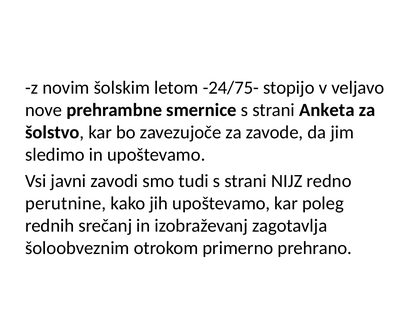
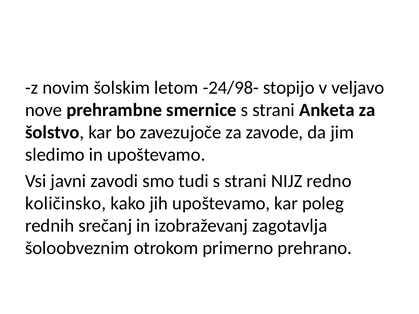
-24/75-: -24/75- -> -24/98- (231, 88)
perutnine: perutnine -> količinsko (66, 203)
